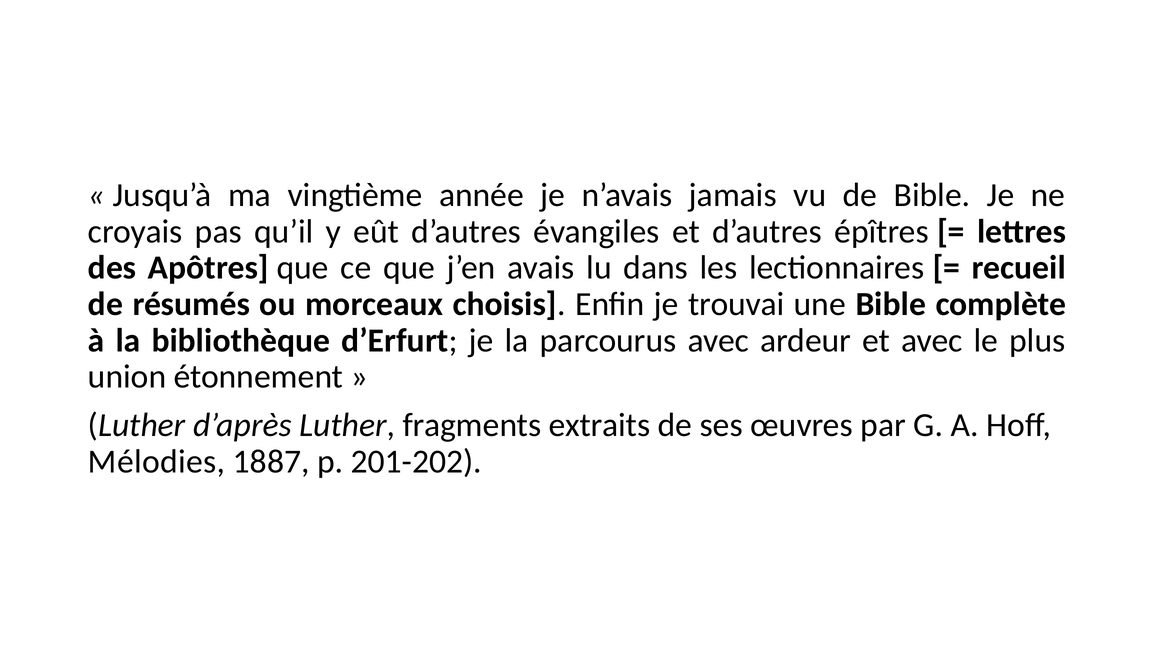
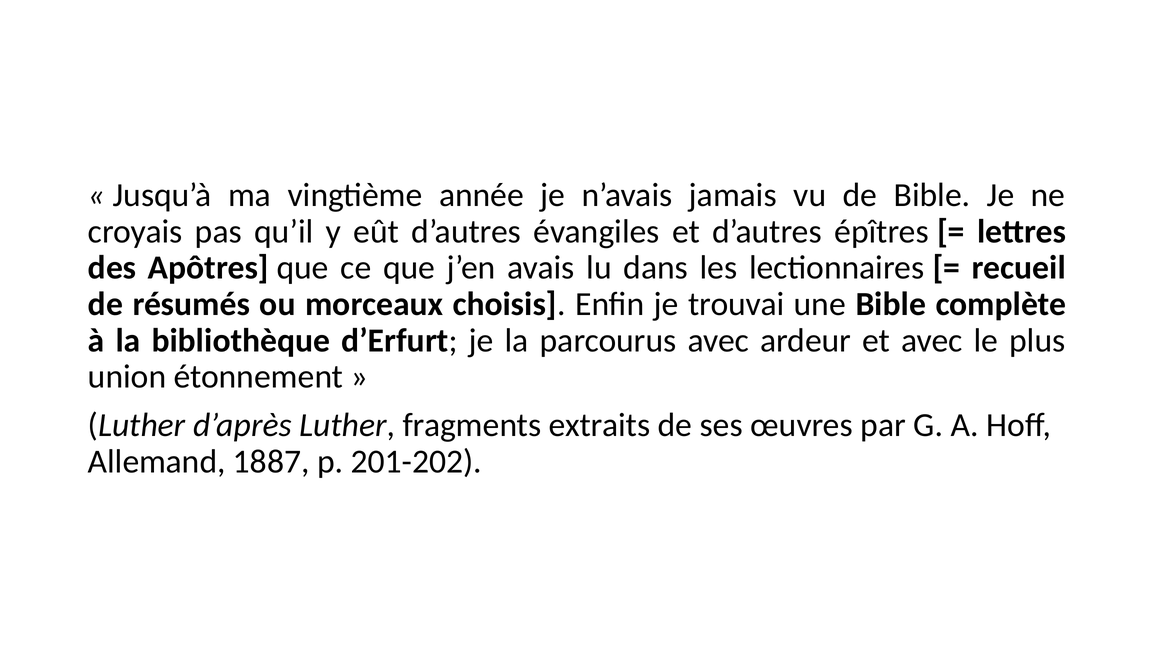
Mélodies: Mélodies -> Allemand (157, 462)
